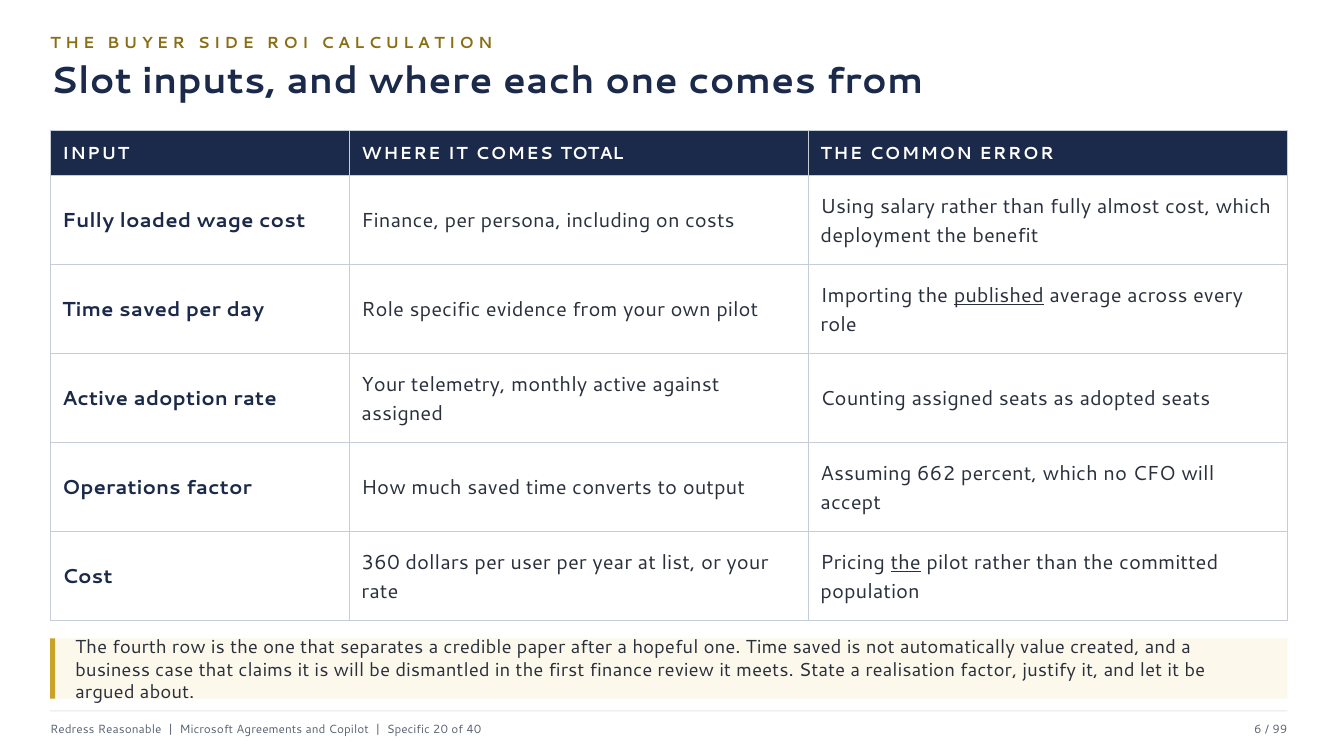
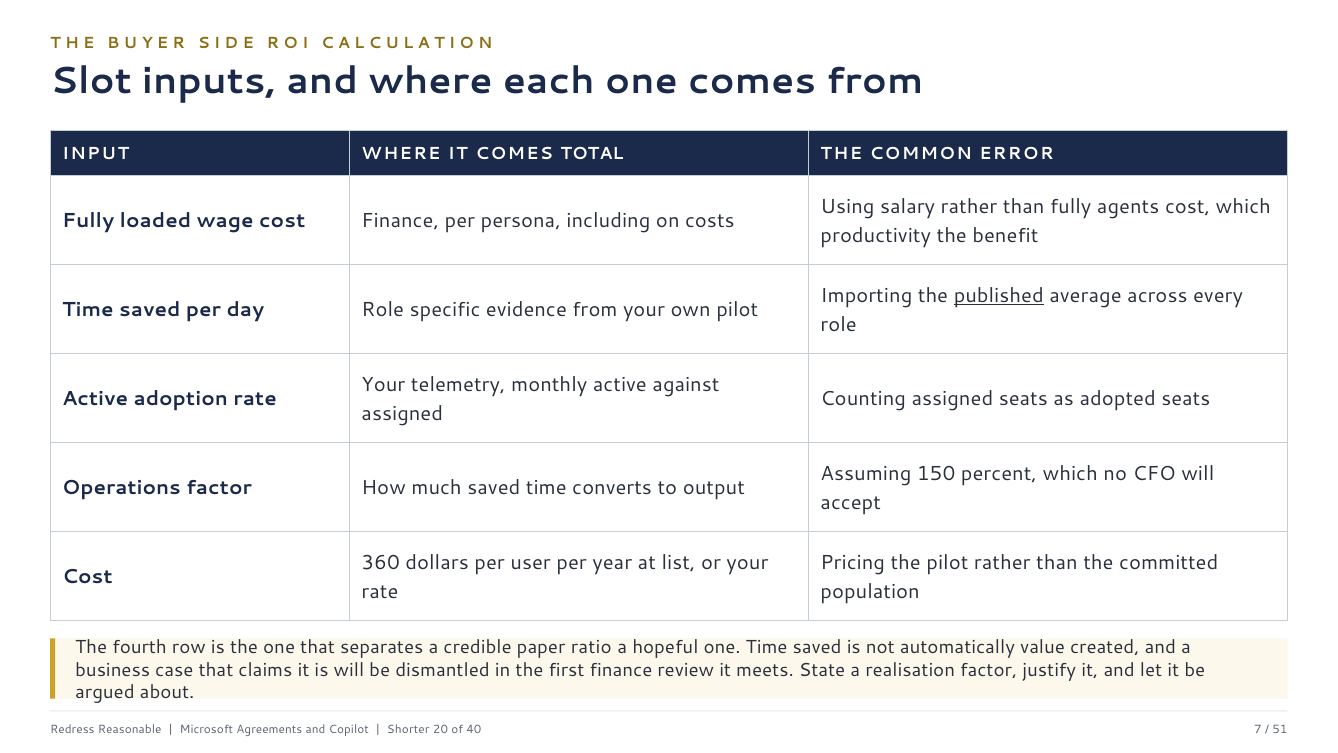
almost: almost -> agents (1128, 207)
deployment: deployment -> productivity (876, 235)
662: 662 -> 150 (936, 474)
the underline: present -> none (906, 562)
after: after -> ratio (591, 647)
Specific: Specific -> Shorter (408, 729)
6: 6 -> 7 (1258, 729)
99: 99 -> 51 (1280, 729)
